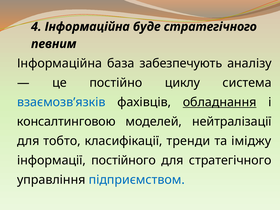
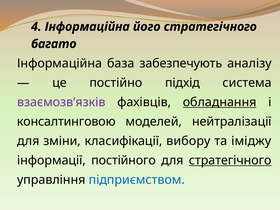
буде: буде -> його (147, 27)
певним: певним -> багато (54, 44)
циклу: циклу -> підхід (182, 83)
взаємозв’язків colour: blue -> purple (61, 102)
тобто: тобто -> зміни (62, 141)
тренди: тренди -> вибору (188, 141)
стратегічного underline: none -> present (230, 160)
